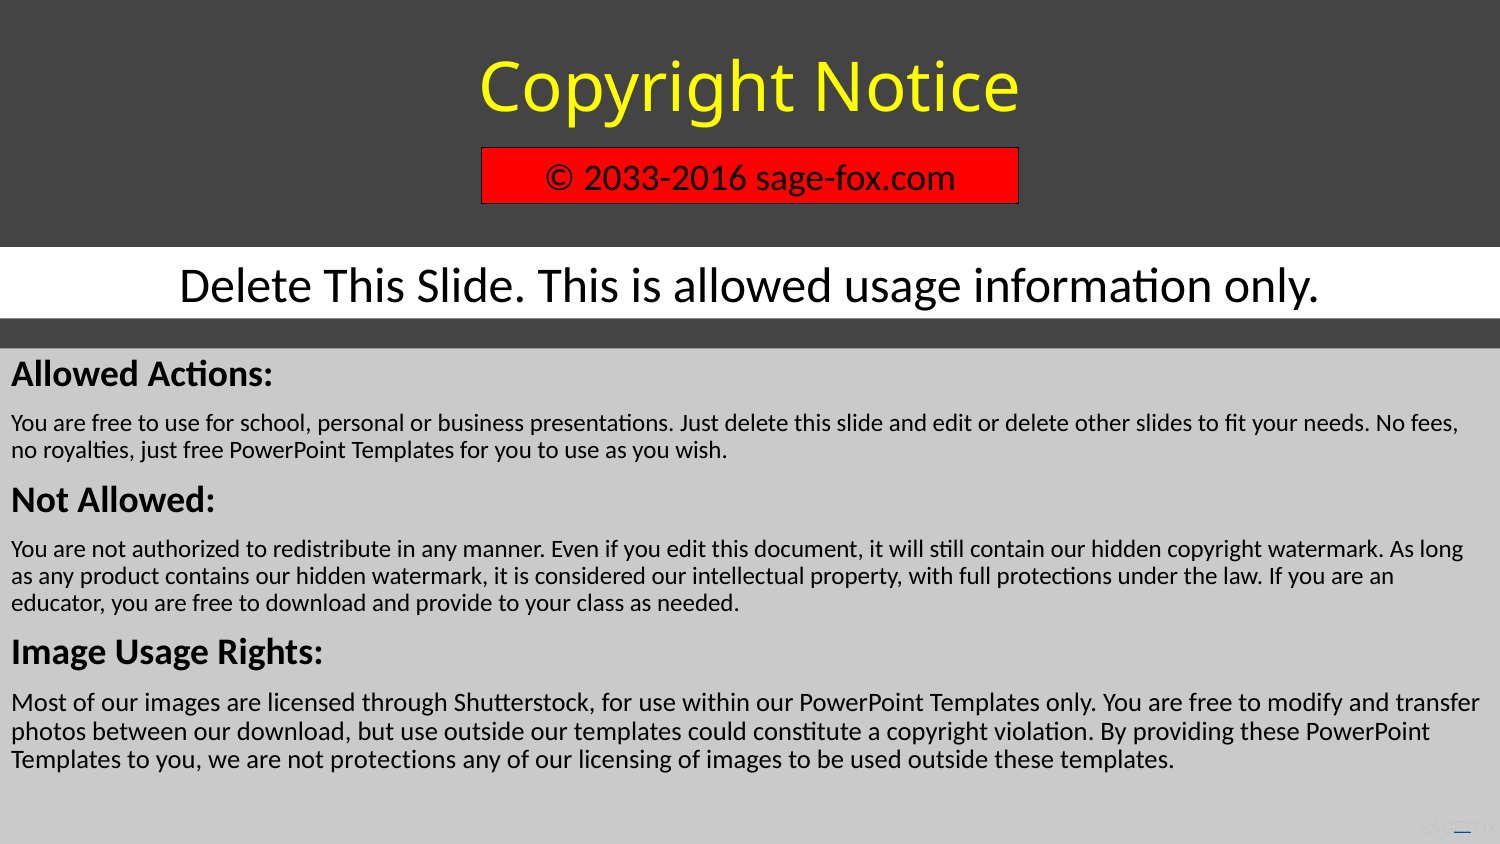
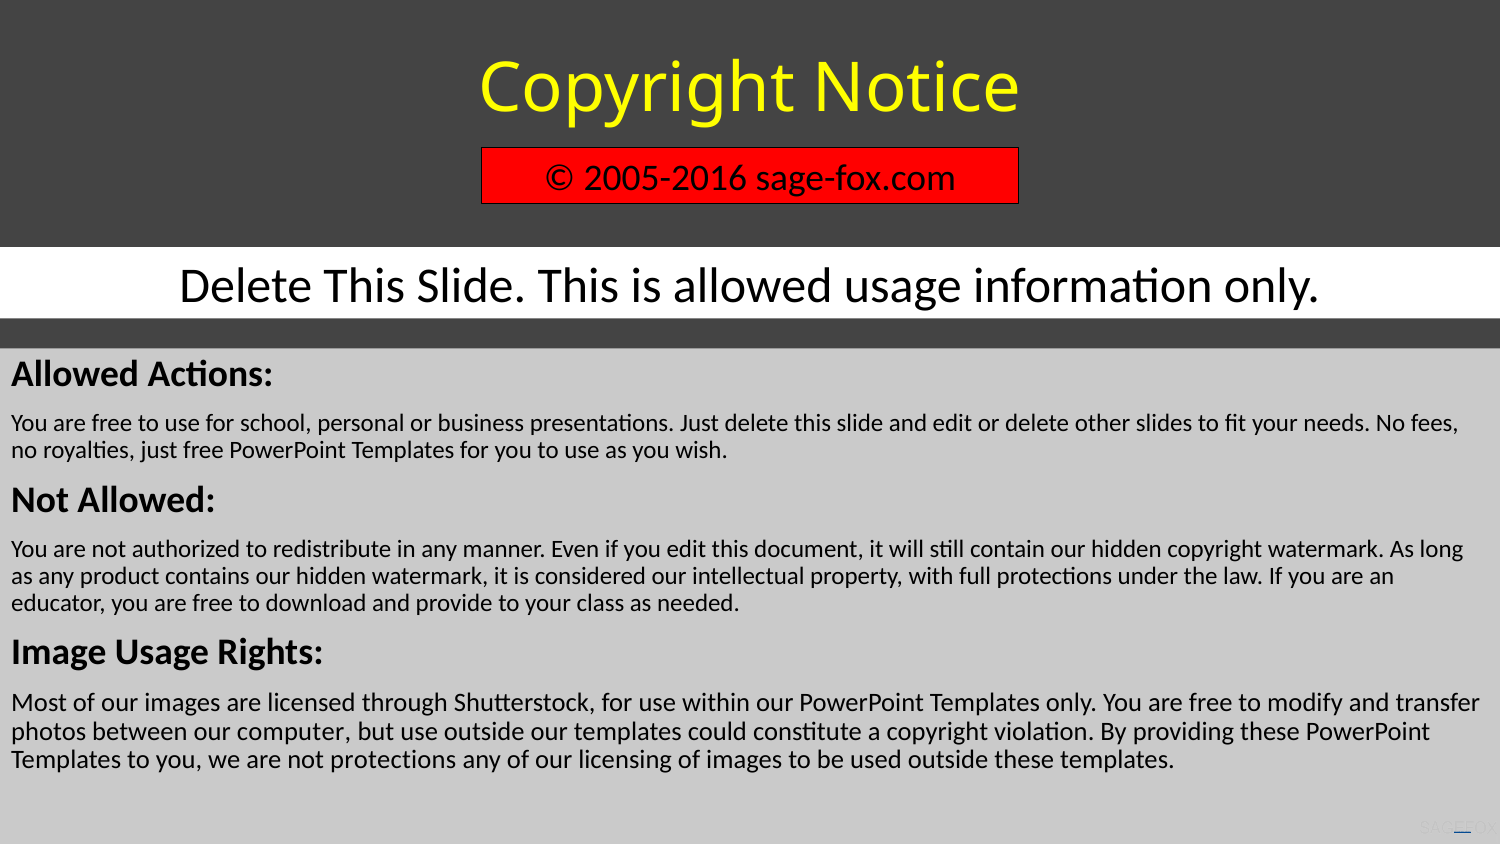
2033-2016: 2033-2016 -> 2005-2016 (665, 178)
our download: download -> computer (294, 731)
